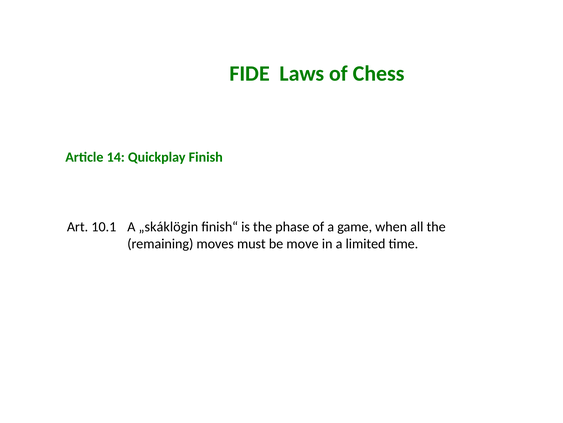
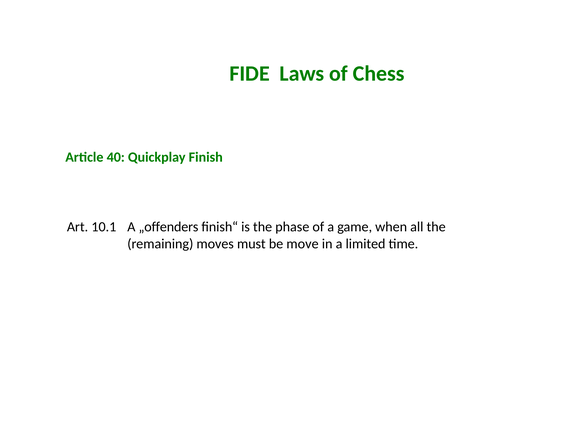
14: 14 -> 40 (116, 157)
„skáklögin: „skáklögin -> „offenders (168, 226)
